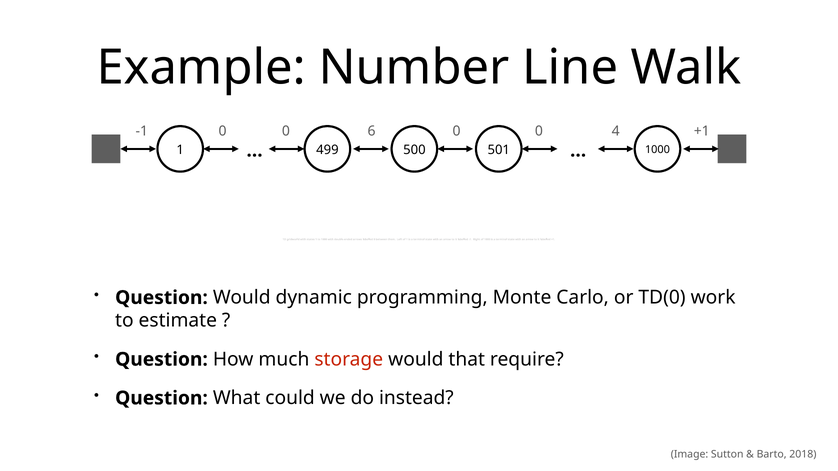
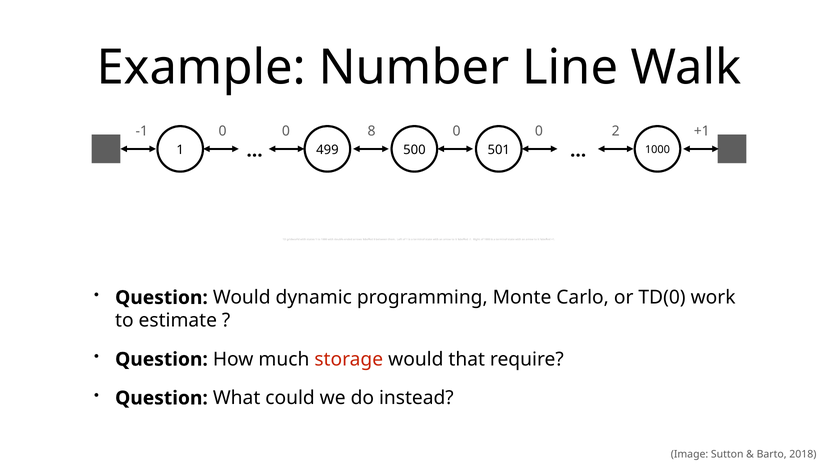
6: 6 -> 8 (372, 131)
4: 4 -> 2 (616, 131)
